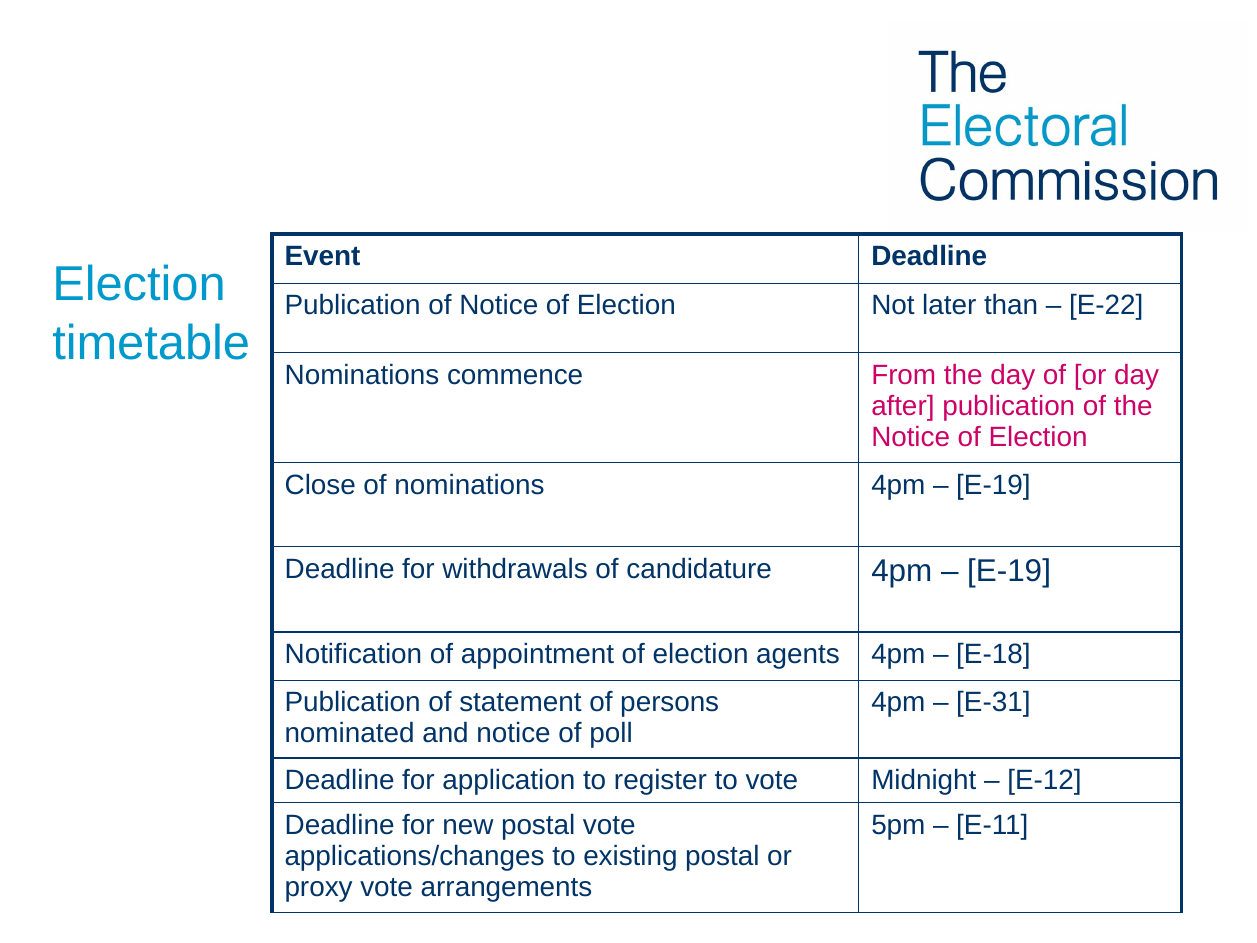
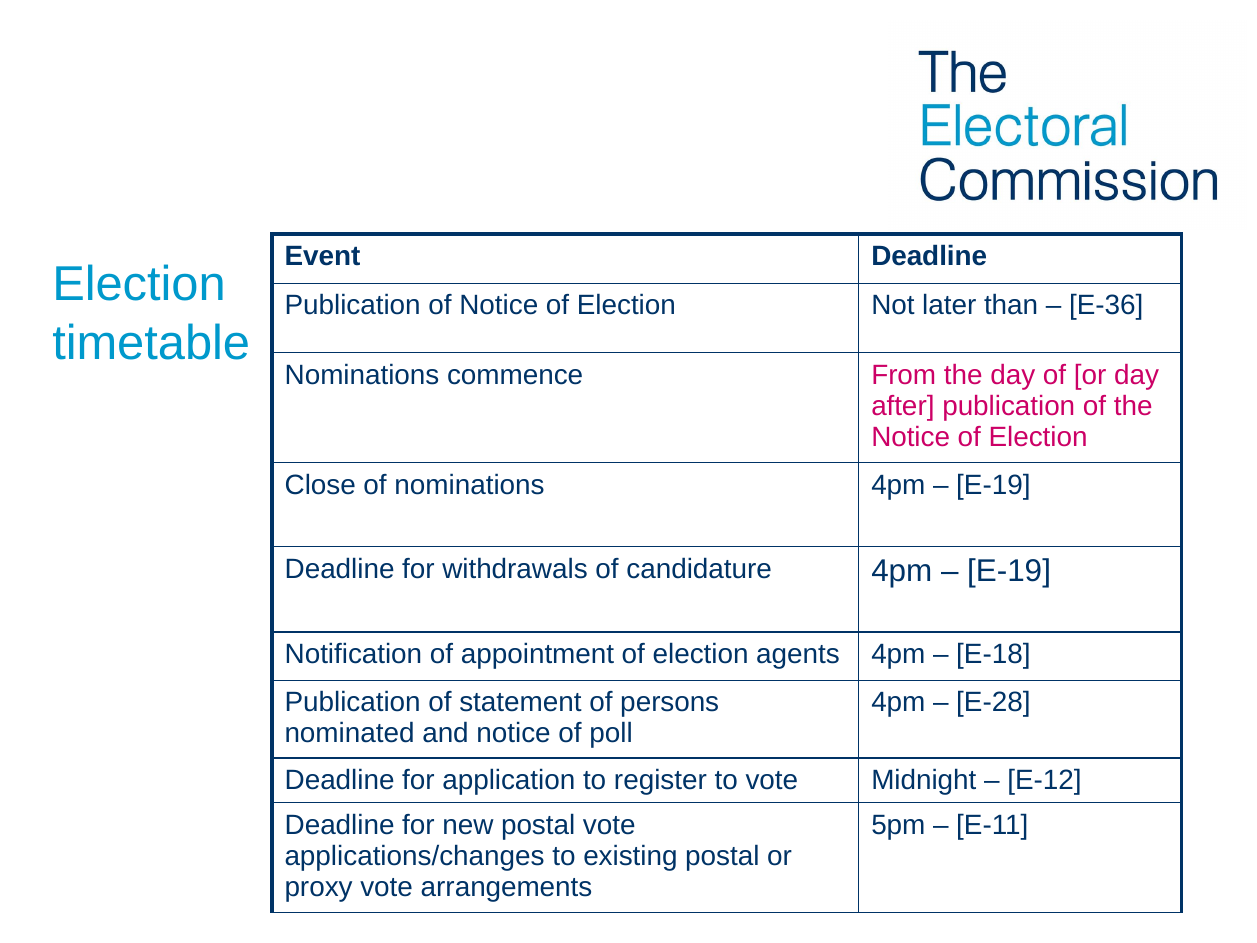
E-22: E-22 -> E-36 (1106, 305)
E-31: E-31 -> E-28 (993, 702)
